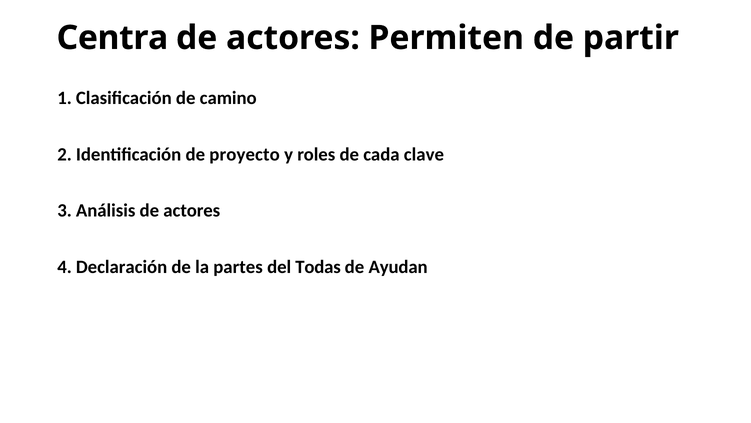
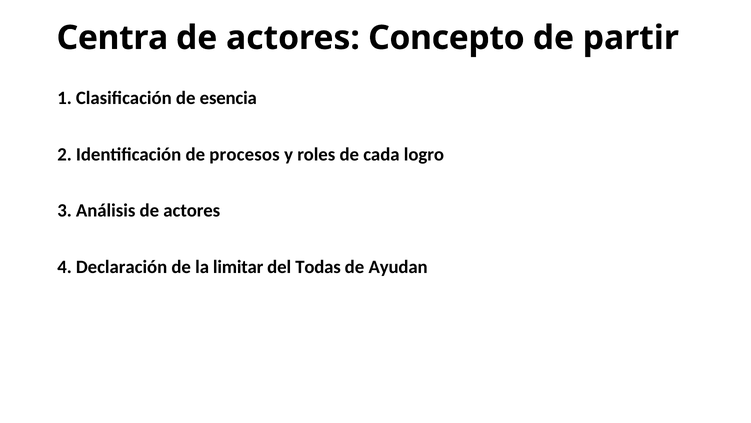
Permiten: Permiten -> Concepto (446, 38)
camino: camino -> esencia (228, 98)
proyecto: proyecto -> procesos (245, 154)
clave: clave -> logro (424, 154)
partes: partes -> limitar (238, 267)
